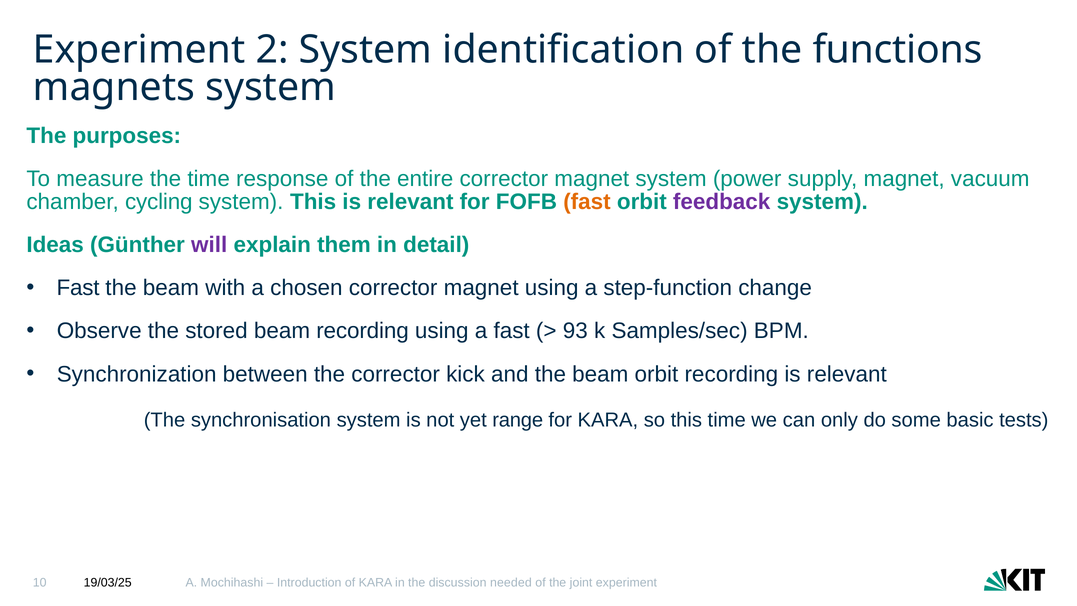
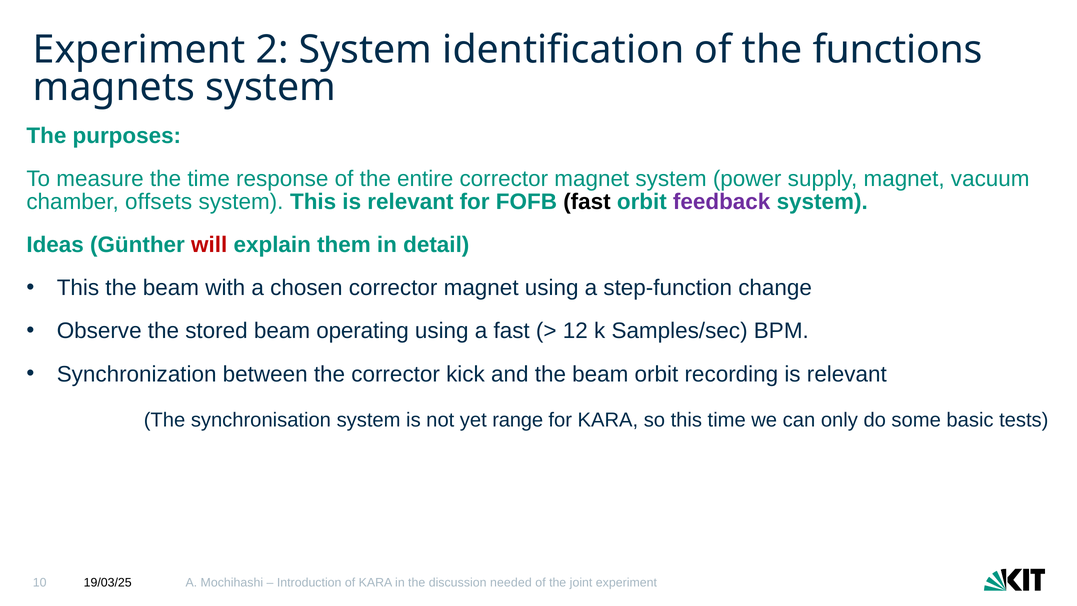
cycling: cycling -> offsets (159, 202)
fast colour: orange -> black (587, 202)
will colour: purple -> red (209, 245)
Fast: Fast -> This (78, 288)
beam recording: recording -> operating (363, 331)
93: 93 -> 12 (575, 331)
